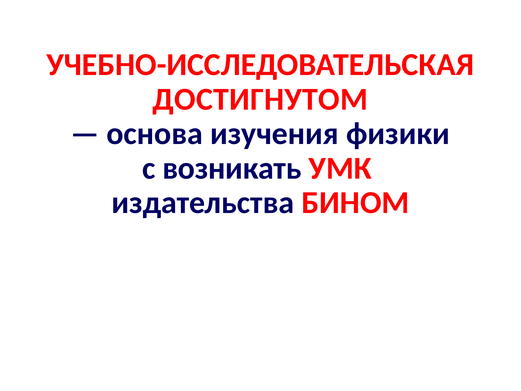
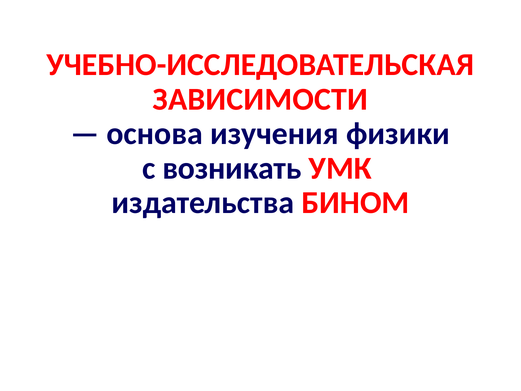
ДОСТИГНУТОМ: ДОСТИГНУТОМ -> ЗАВИСИМОСТИ (260, 99)
